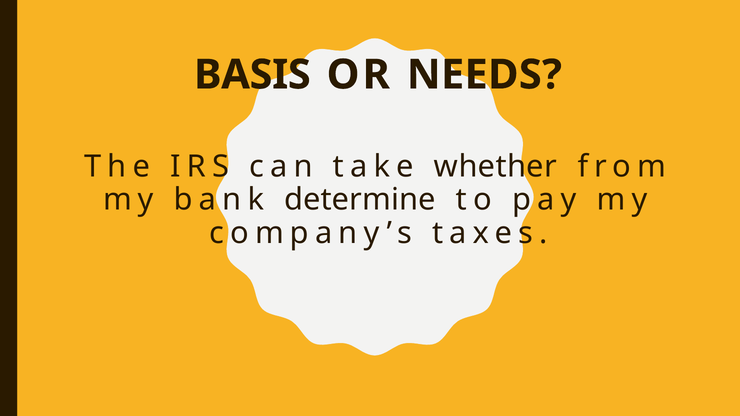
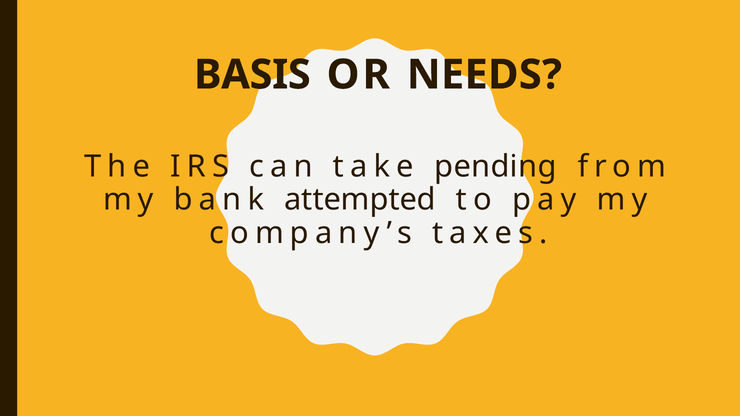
whether: whether -> pending (495, 167)
determine: determine -> attempted (360, 200)
